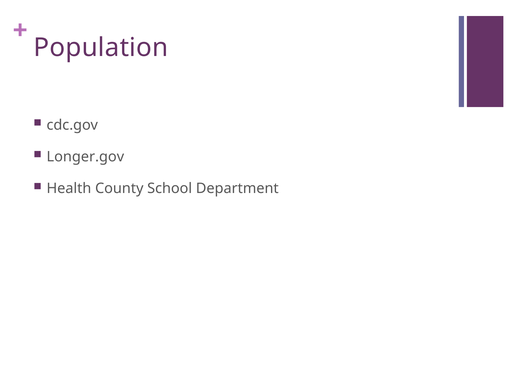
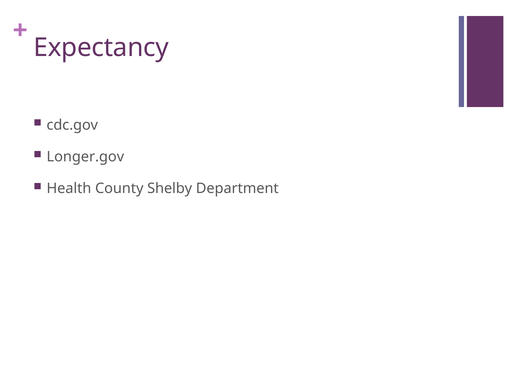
Population: Population -> Expectancy (101, 48)
School: School -> Shelby (170, 189)
